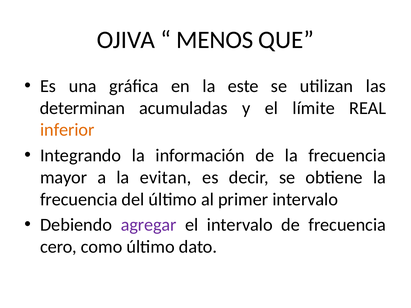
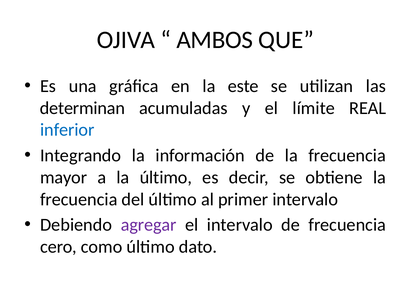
MENOS: MENOS -> AMBOS (215, 40)
inferior colour: orange -> blue (67, 130)
la evitan: evitan -> último (166, 178)
